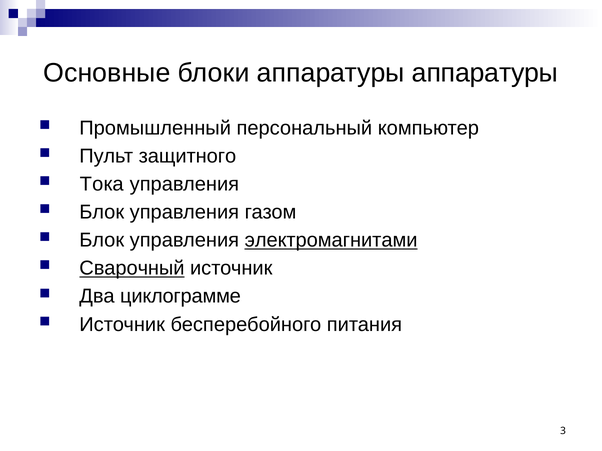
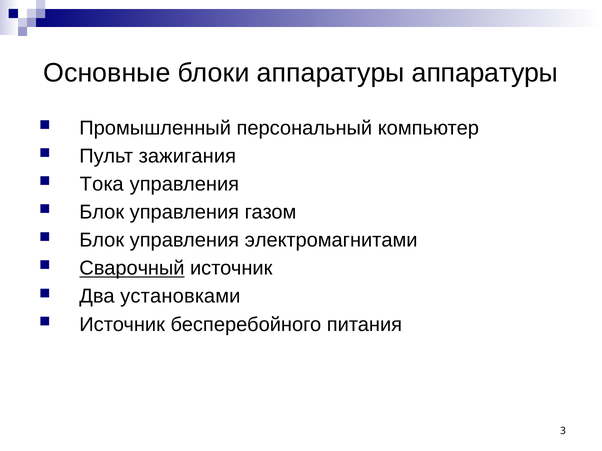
защитного: защитного -> зажигания (187, 156)
электромагнитами underline: present -> none (331, 241)
циклограмме: циклограмме -> установками (180, 297)
